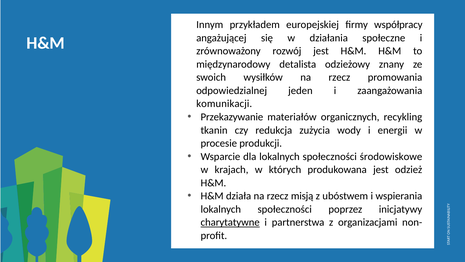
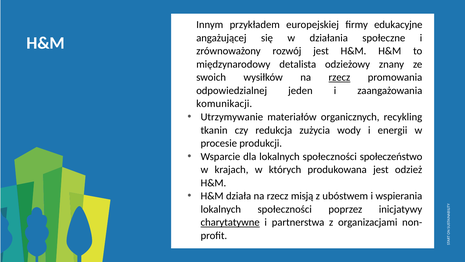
współpracy: współpracy -> edukacyjne (398, 25)
rzecz underline: none -> present (339, 77)
Przekazywanie: Przekazywanie -> Utrzymywanie (232, 117)
środowiskowe: środowiskowe -> społeczeństwo (391, 156)
